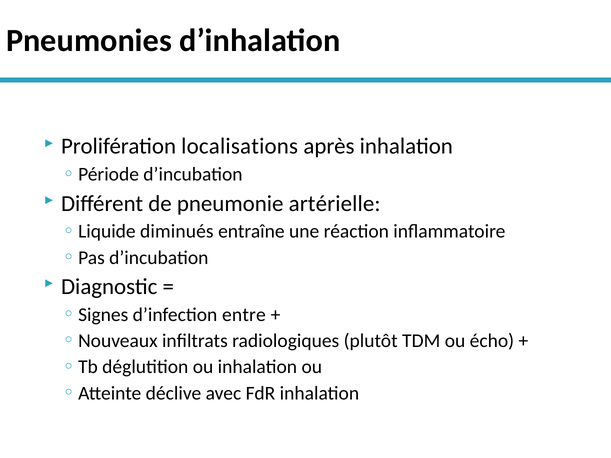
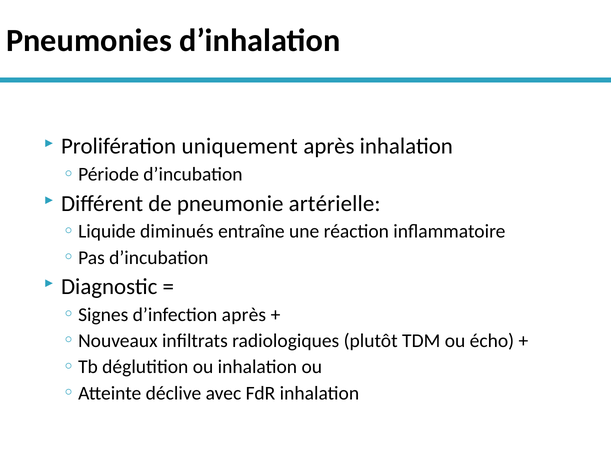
localisations: localisations -> uniquement (240, 147)
d’infection entre: entre -> après (244, 315)
